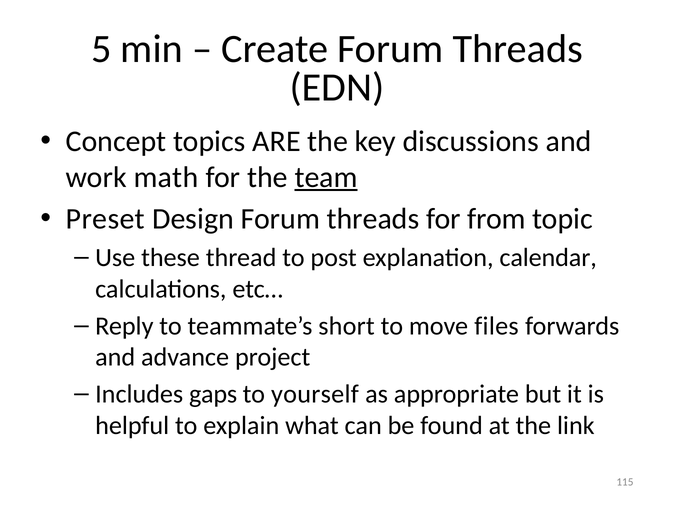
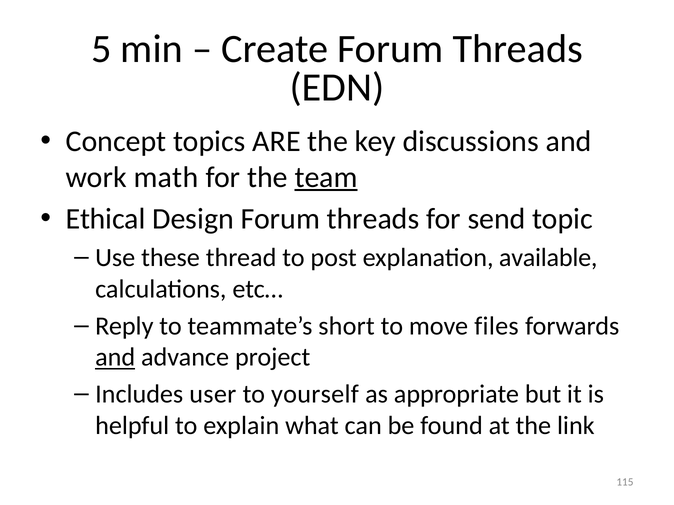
Preset: Preset -> Ethical (106, 219)
from: from -> send (496, 219)
calendar: calendar -> available (548, 258)
and underline: none -> present (115, 358)
gaps: gaps -> user (213, 394)
